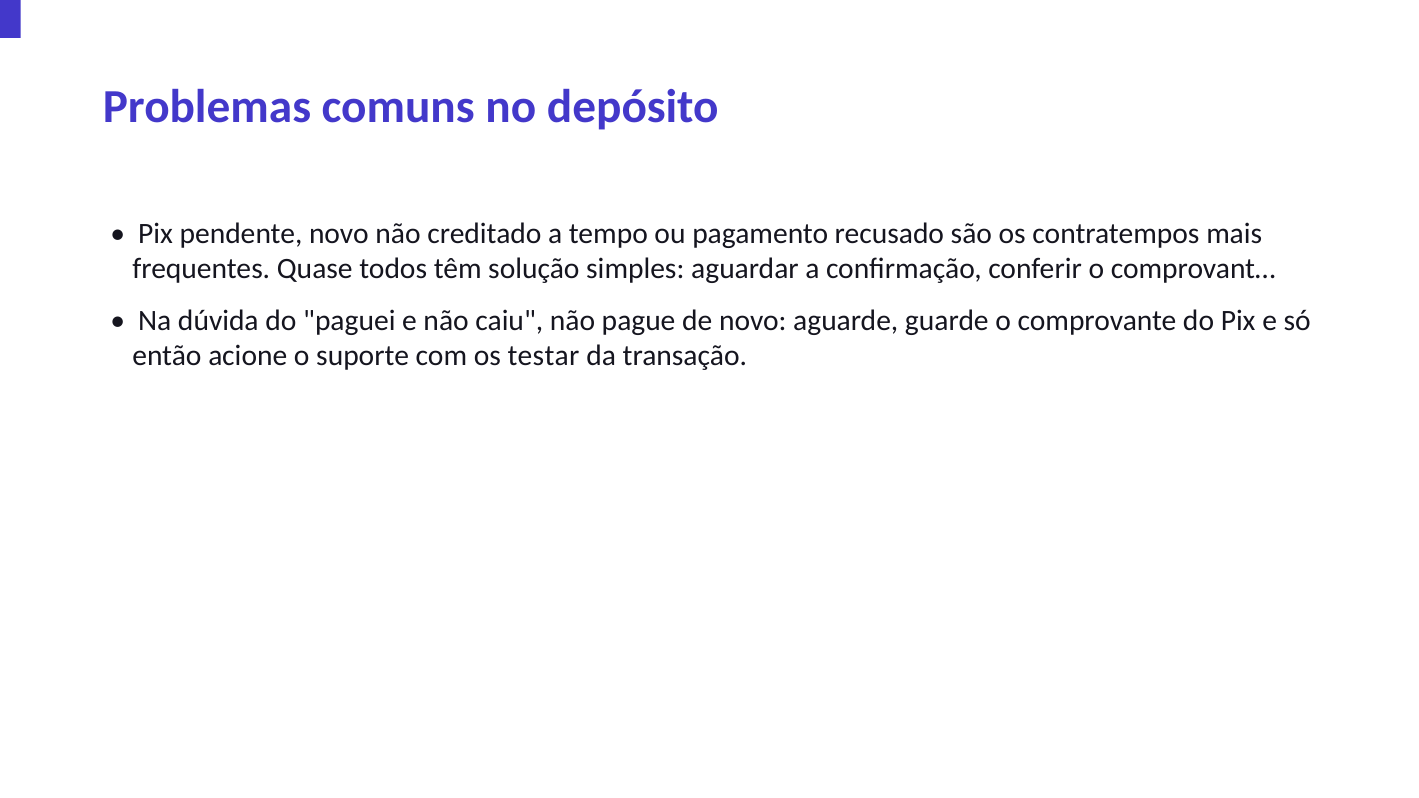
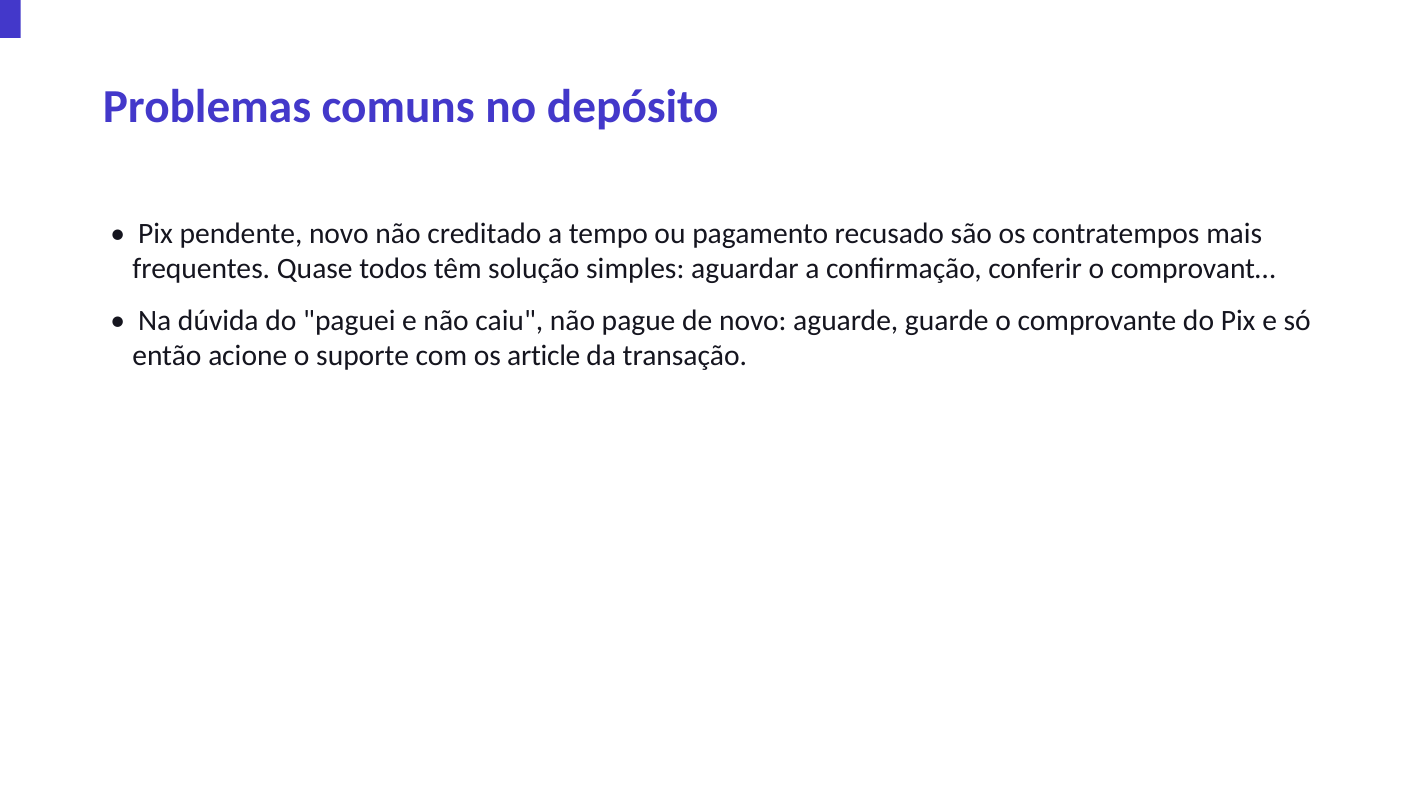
testar: testar -> article (544, 356)
